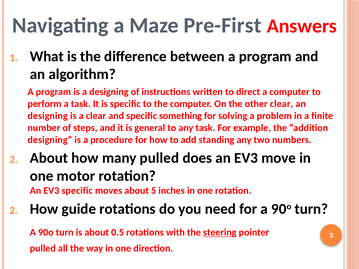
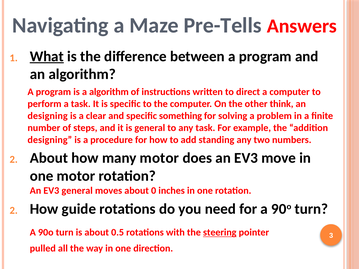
Pre-First: Pre-First -> Pre-Tells (223, 25)
What underline: none -> present (47, 56)
a designing: designing -> algorithm (109, 92)
other clear: clear -> think (282, 104)
many pulled: pulled -> motor (159, 158)
EV3 specific: specific -> general (77, 191)
5: 5 -> 0 (154, 191)
